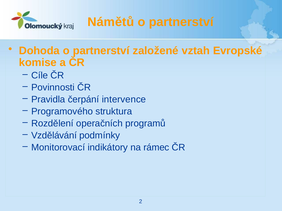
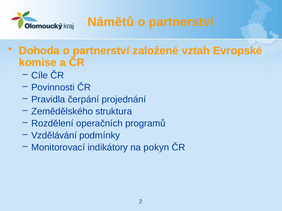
intervence: intervence -> projednání (124, 100)
Programového: Programového -> Zemědělského (62, 112)
rámec: rámec -> pokyn (156, 148)
